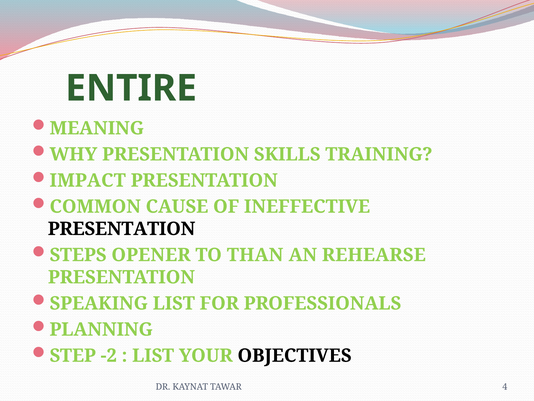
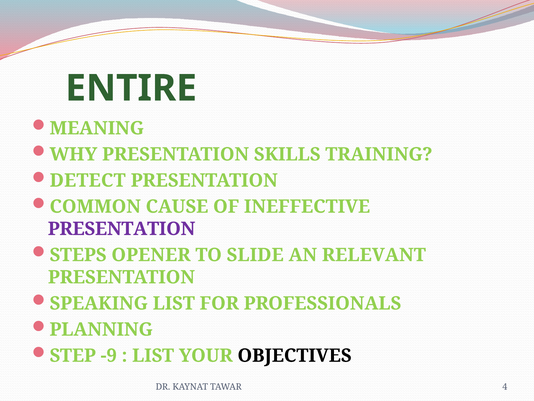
IMPACT: IMPACT -> DETECT (88, 180)
PRESENTATION colour: black -> purple (122, 229)
THAN: THAN -> SLIDE (255, 255)
REHEARSE: REHEARSE -> RELEVANT (374, 255)
-2: -2 -> -9 (109, 355)
